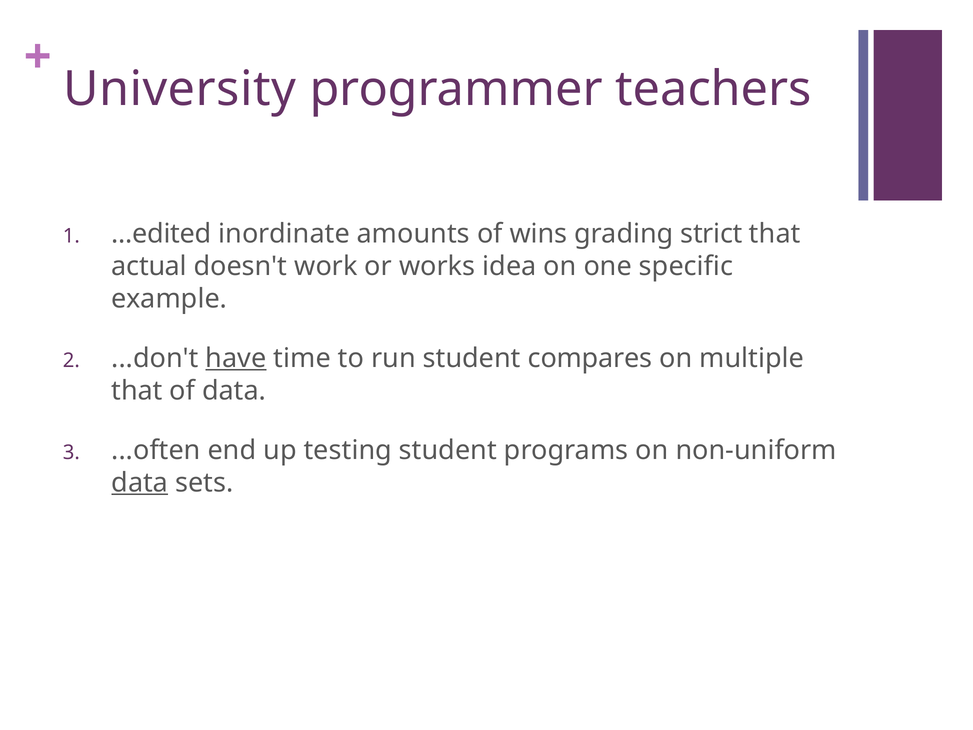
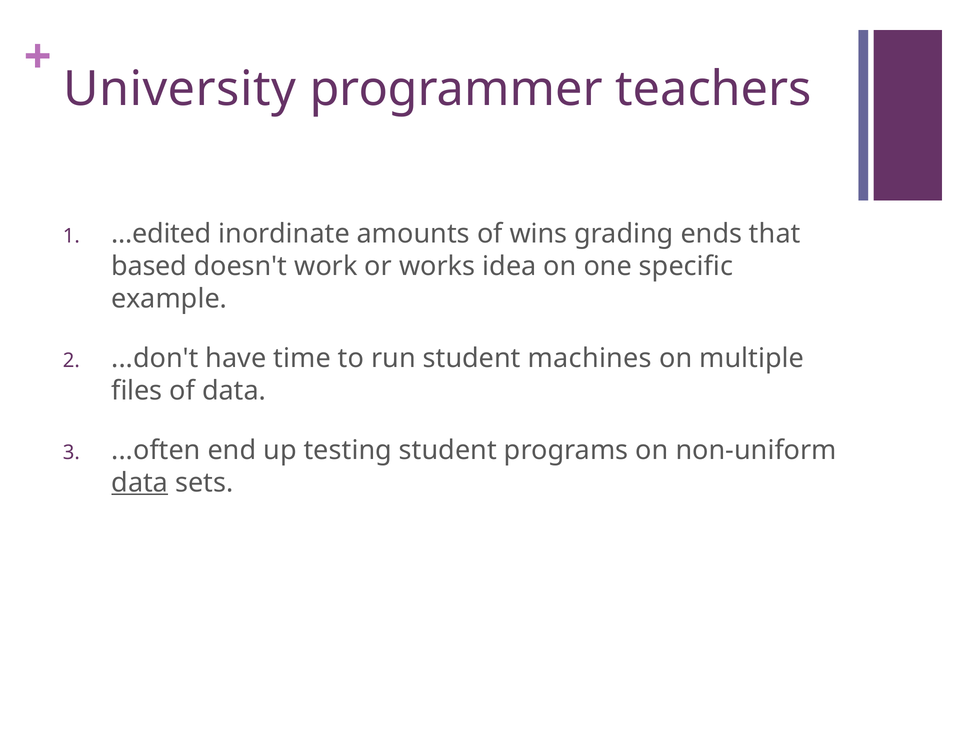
strict: strict -> ends (711, 234)
actual: actual -> based (149, 266)
have underline: present -> none (236, 358)
compares: compares -> machines (590, 358)
that: that -> files (137, 391)
